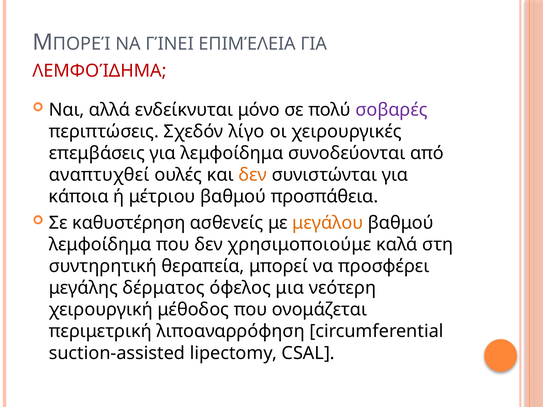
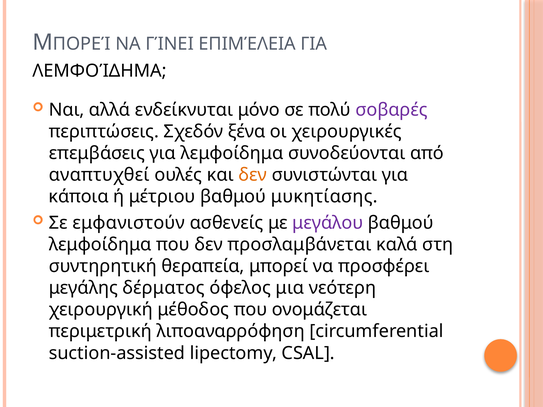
ΛΕΜΦΟΊΔΗΜΑ colour: red -> black (100, 71)
λίγο: λίγο -> ξένα (247, 132)
προσπάθεια: προσπάθεια -> μυκητίασης (324, 197)
καθυστέρηση: καθυστέρηση -> εμφανιστούν (129, 223)
μεγάλου colour: orange -> purple (328, 223)
χρησιμοποιούμε: χρησιμοποιούμε -> προσλαμβάνεται (299, 245)
